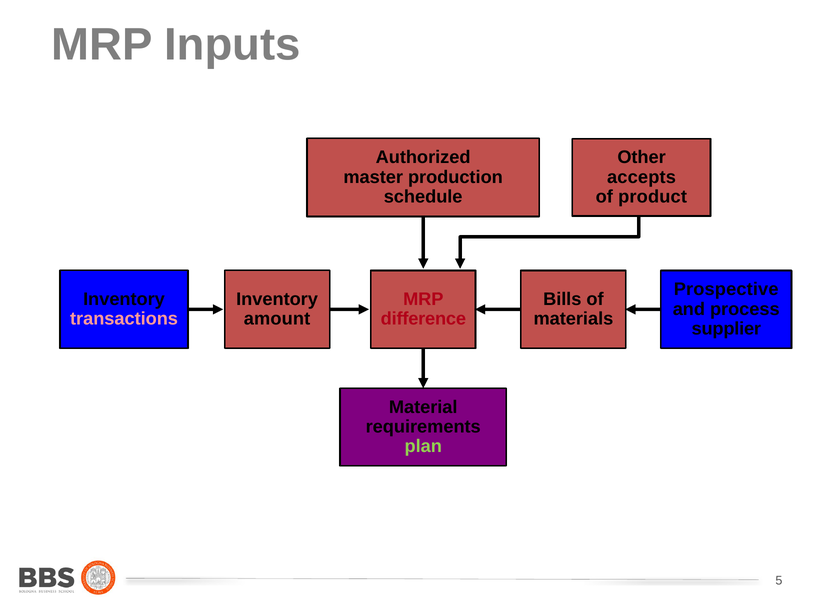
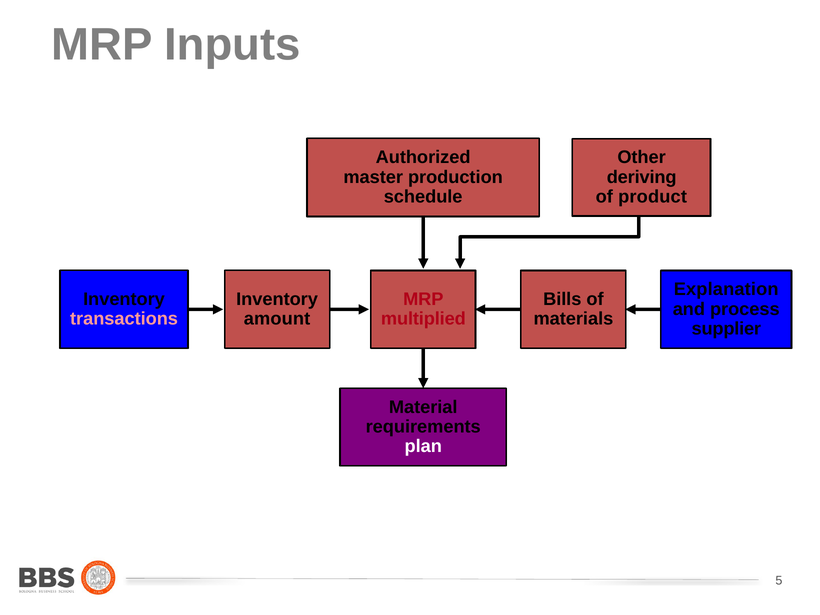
accepts: accepts -> deriving (642, 177)
Prospective: Prospective -> Explanation (726, 289)
difference: difference -> multiplied (423, 319)
plan colour: light green -> white (423, 446)
